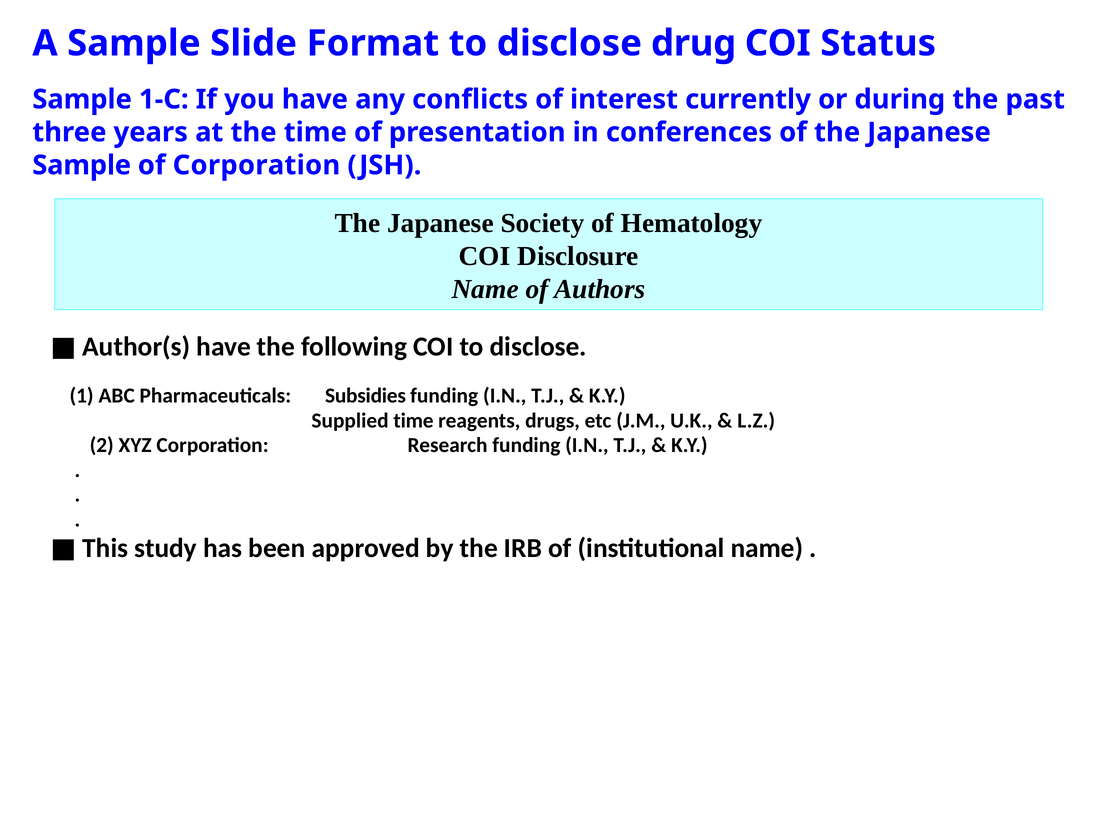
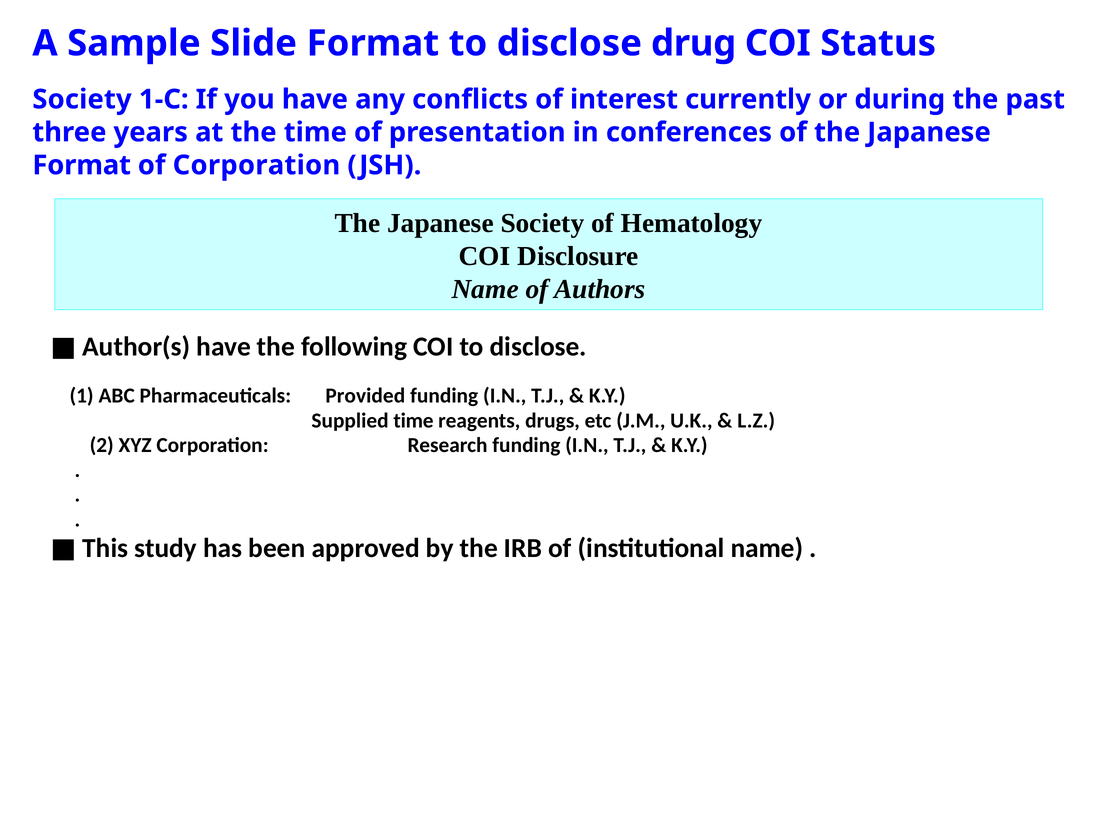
Sample: Sample -> Society (82, 99)
Sample: Sample -> Format (82, 165)
Subsidies: Subsidies -> Provided (365, 396)
